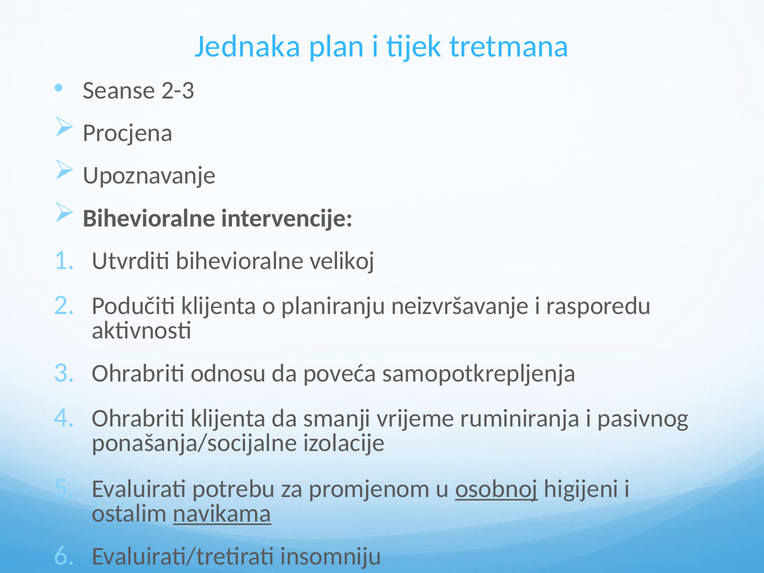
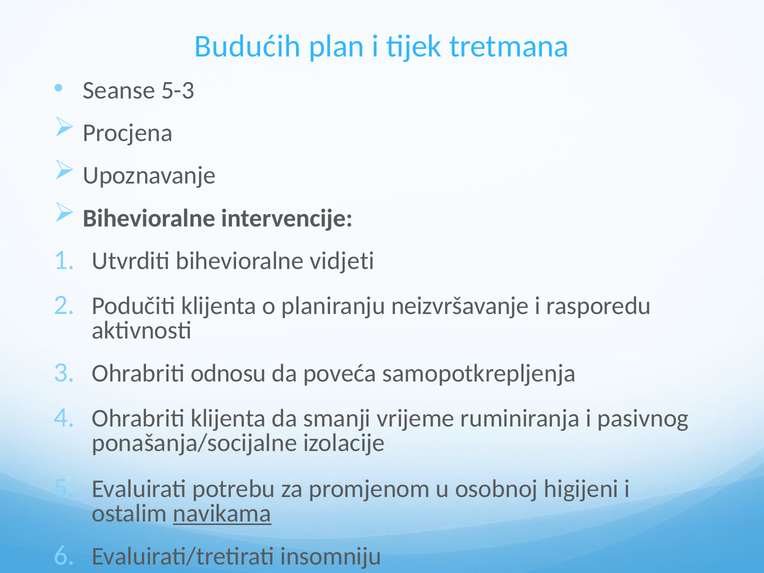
Jednaka: Jednaka -> Budućih (248, 46)
2-3: 2-3 -> 5-3 (178, 90)
velikoj: velikoj -> vidjeti (342, 261)
osobnoj underline: present -> none (497, 489)
